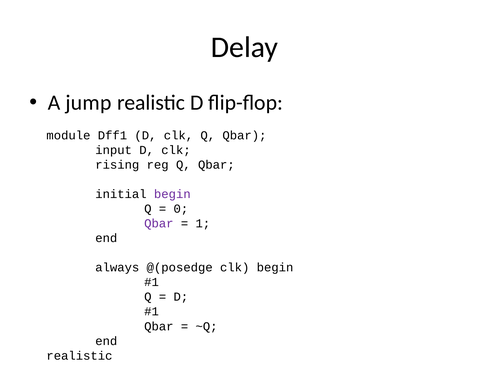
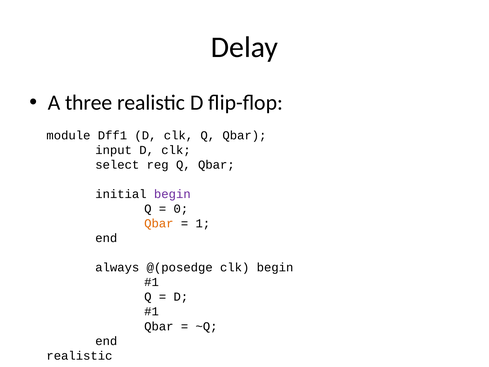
jump: jump -> three (89, 103)
rising: rising -> select (117, 165)
Qbar colour: purple -> orange (159, 223)
